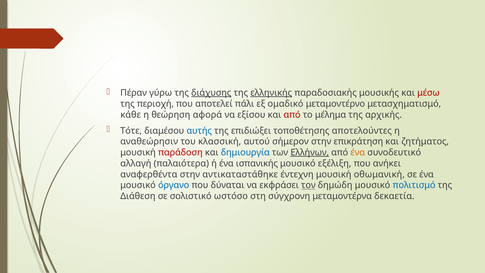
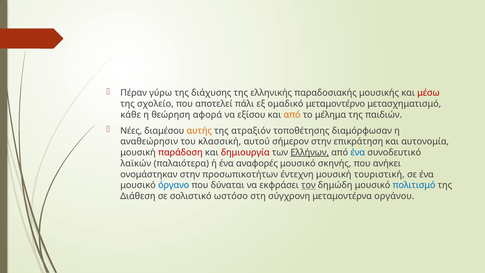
διάχυσης underline: present -> none (211, 93)
ελληνικής underline: present -> none (271, 93)
περιοχή: περιοχή -> σχολείο (155, 104)
από colour: red -> orange (292, 115)
αρχικής: αρχικής -> παιδιών (384, 115)
Τότε: Τότε -> Νέες (131, 131)
αυτής colour: blue -> orange (199, 131)
επιδιώξει: επιδιώξει -> ατραξιόν (251, 131)
αποτελούντες: αποτελούντες -> διαμόρφωσαν (362, 131)
ζητήματος: ζητήματος -> αυτονομία (425, 141)
δημιουργία colour: blue -> red (245, 152)
ένα colour: orange -> blue (358, 152)
αλλαγή: αλλαγή -> λαϊκών (136, 163)
ισπανικής: ισπανικής -> αναφορές (257, 163)
εξέλιξη: εξέλιξη -> σκηνής (335, 163)
αναφερθέντα: αναφερθέντα -> ονομάστηκαν (149, 174)
αντικαταστάθηκε: αντικαταστάθηκε -> προσωπικοτήτων (240, 174)
οθωμανική: οθωμανική -> τουριστική (379, 174)
δεκαετία: δεκαετία -> οργάνου (394, 196)
